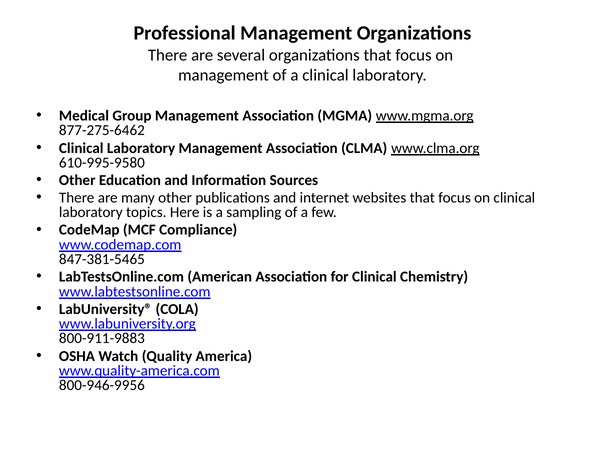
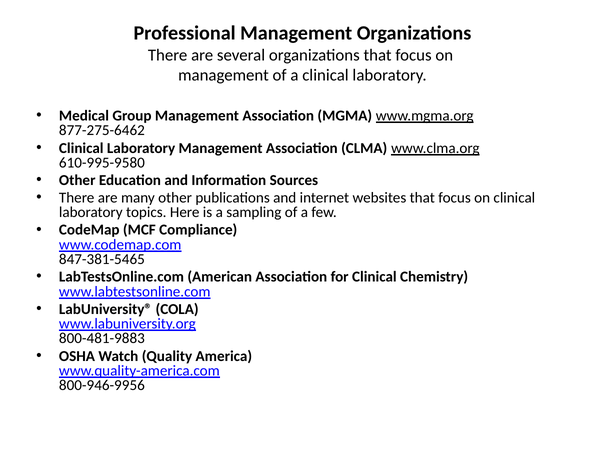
800-911-9883: 800-911-9883 -> 800-481-9883 (102, 338)
